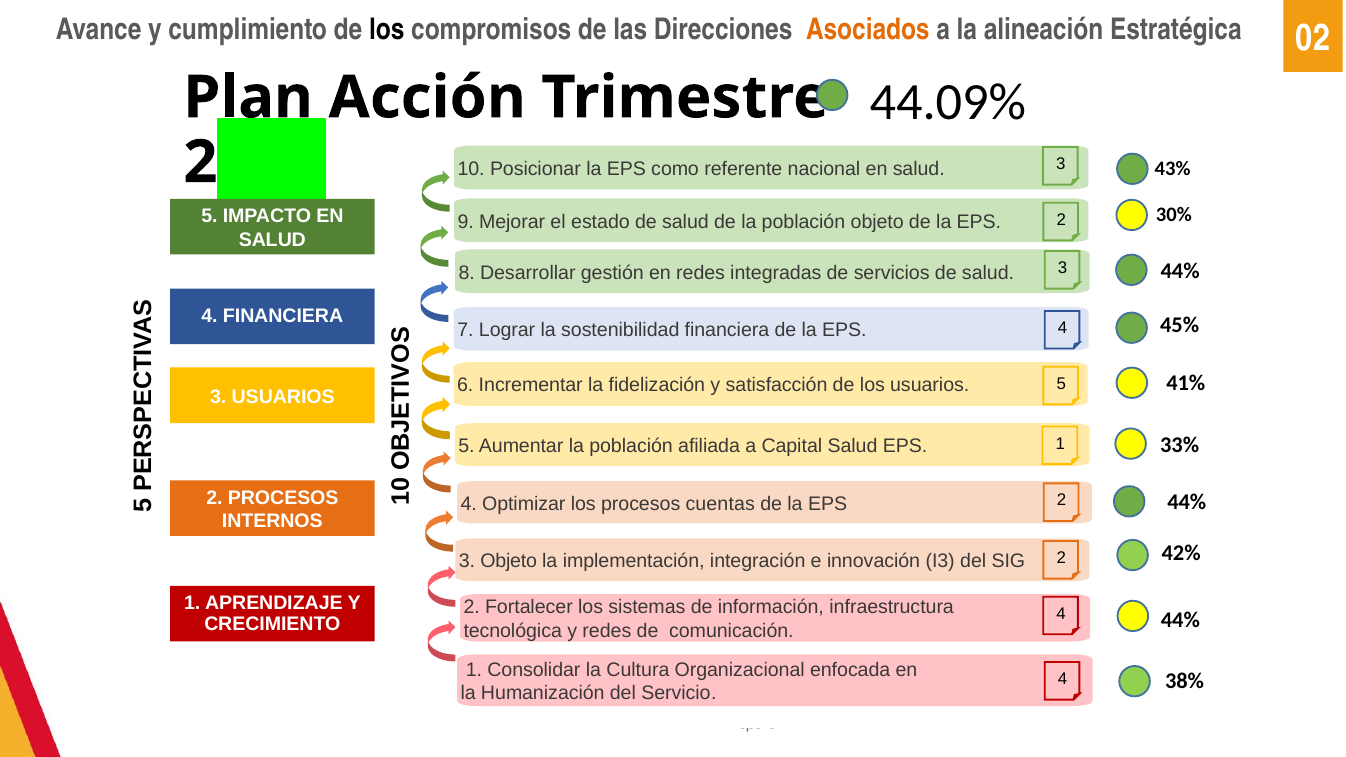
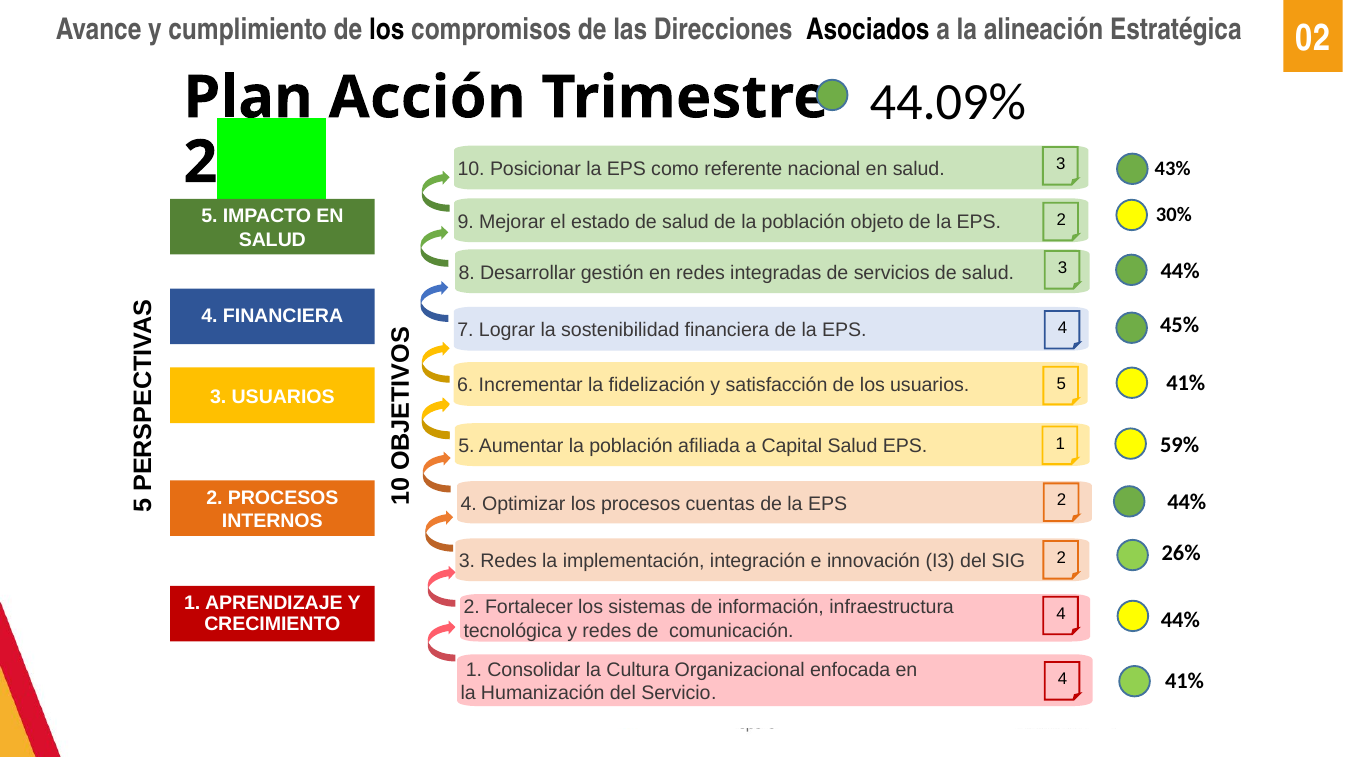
Asociados colour: orange -> black (868, 30)
33%: 33% -> 59% (1180, 445)
42%: 42% -> 26% (1181, 553)
3 Objeto: Objeto -> Redes (509, 561)
38%: 38% -> 41% (1185, 682)
